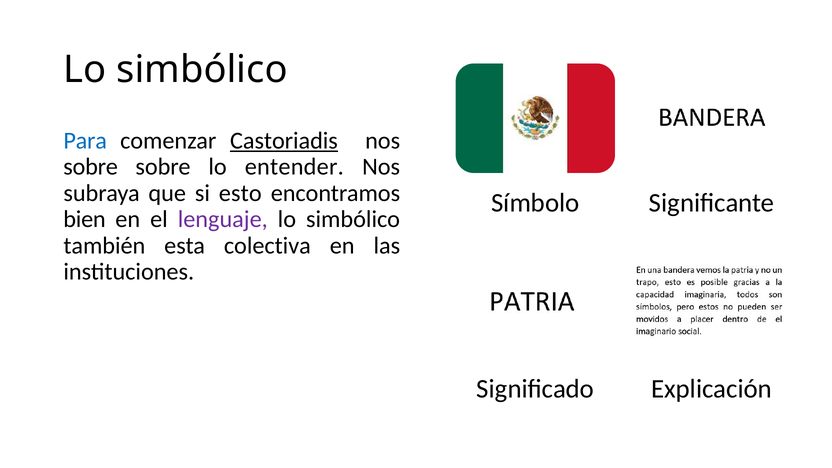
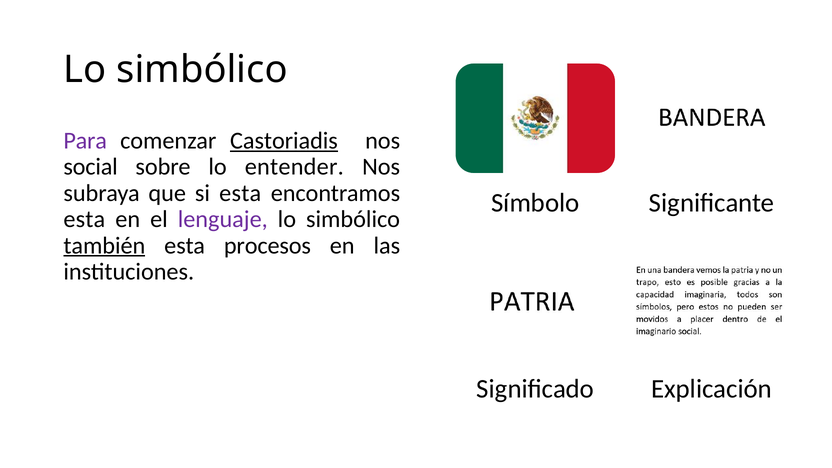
Para colour: blue -> purple (85, 141)
sobre: sobre -> social (91, 167)
si esto: esto -> esta (240, 193)
bien: bien -> esta (84, 219)
también underline: none -> present (104, 246)
colectiva: colectiva -> procesos (267, 246)
